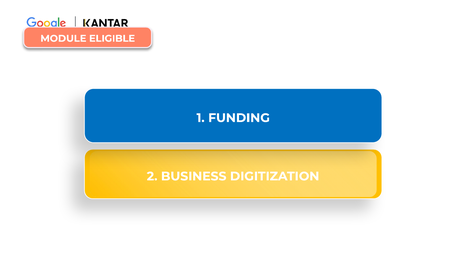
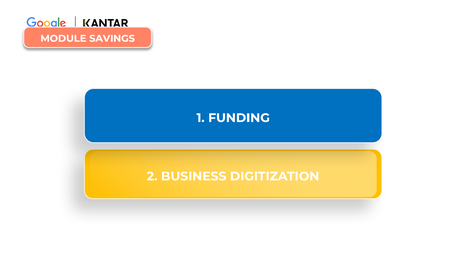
ELIGIBLE: ELIGIBLE -> SAVINGS (112, 39)
